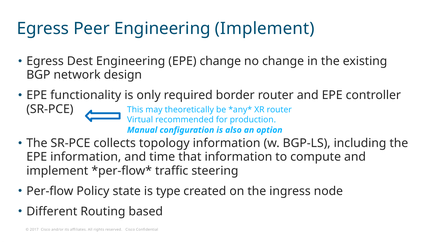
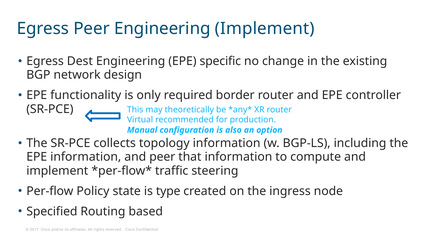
EPE change: change -> specific (220, 61)
and time: time -> peer (162, 157)
Different: Different -> Specified (52, 212)
